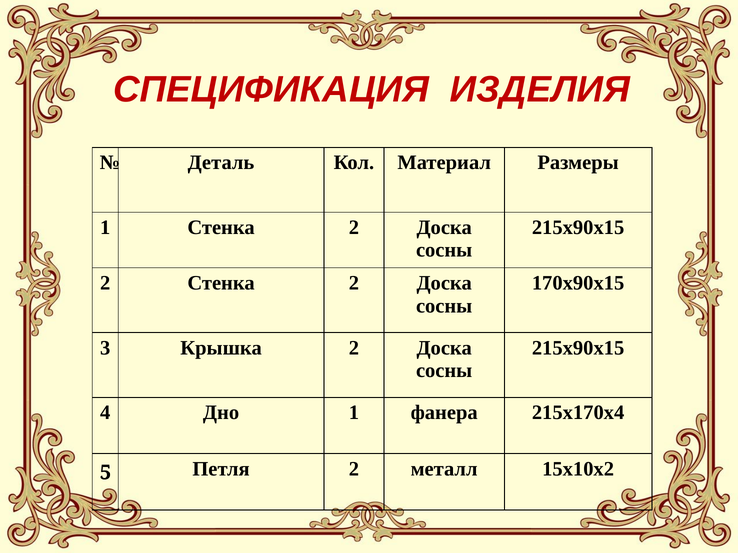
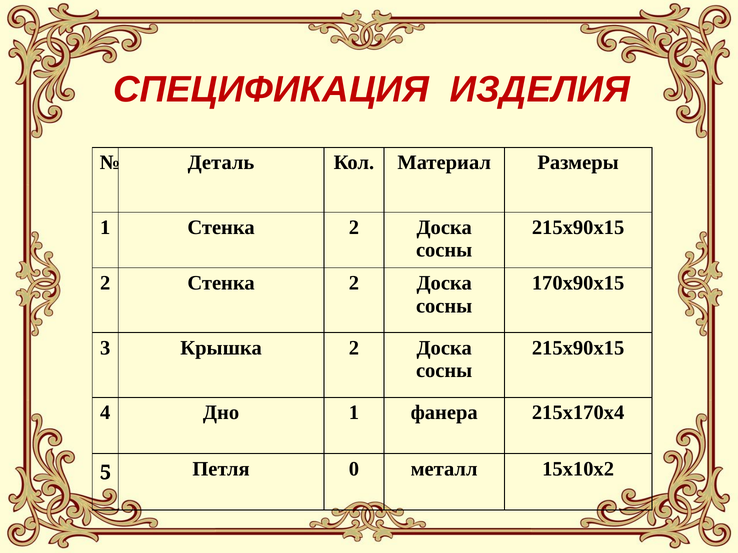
Петля 2: 2 -> 0 (354, 469)
